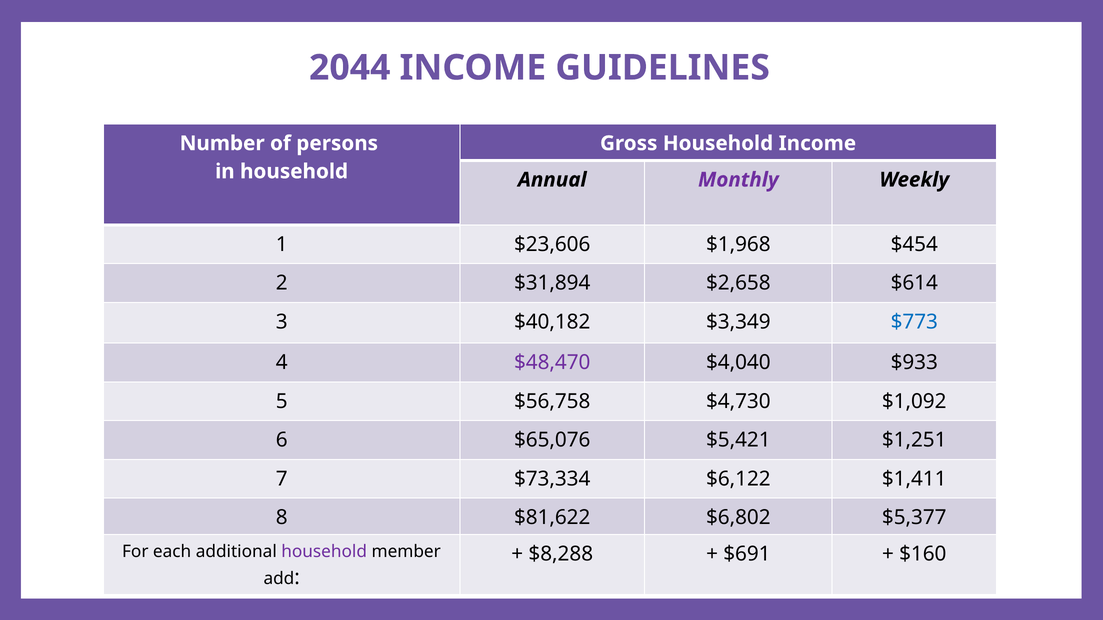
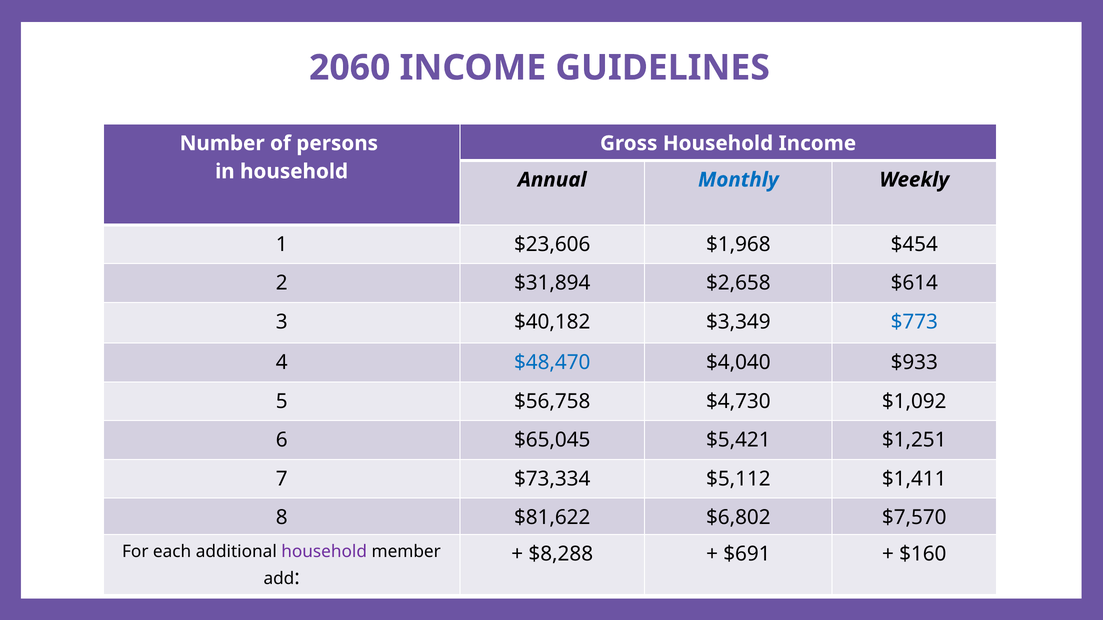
2044: 2044 -> 2060 (350, 68)
Monthly colour: purple -> blue (738, 180)
$48,470 colour: purple -> blue (552, 363)
$65,076: $65,076 -> $65,045 (552, 440)
$6,122: $6,122 -> $5,112 (738, 479)
$5,377: $5,377 -> $7,570 (914, 518)
